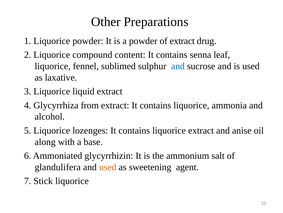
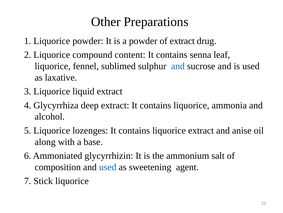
from: from -> deep (90, 105)
glandulifera: glandulifera -> composition (58, 167)
used colour: orange -> blue (108, 167)
